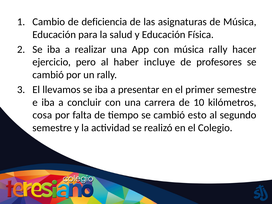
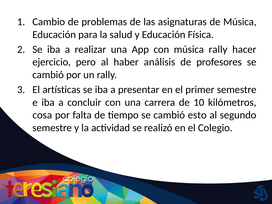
deficiencia: deficiencia -> problemas (104, 22)
incluye: incluye -> análisis (160, 62)
llevamos: llevamos -> artísticas (61, 90)
